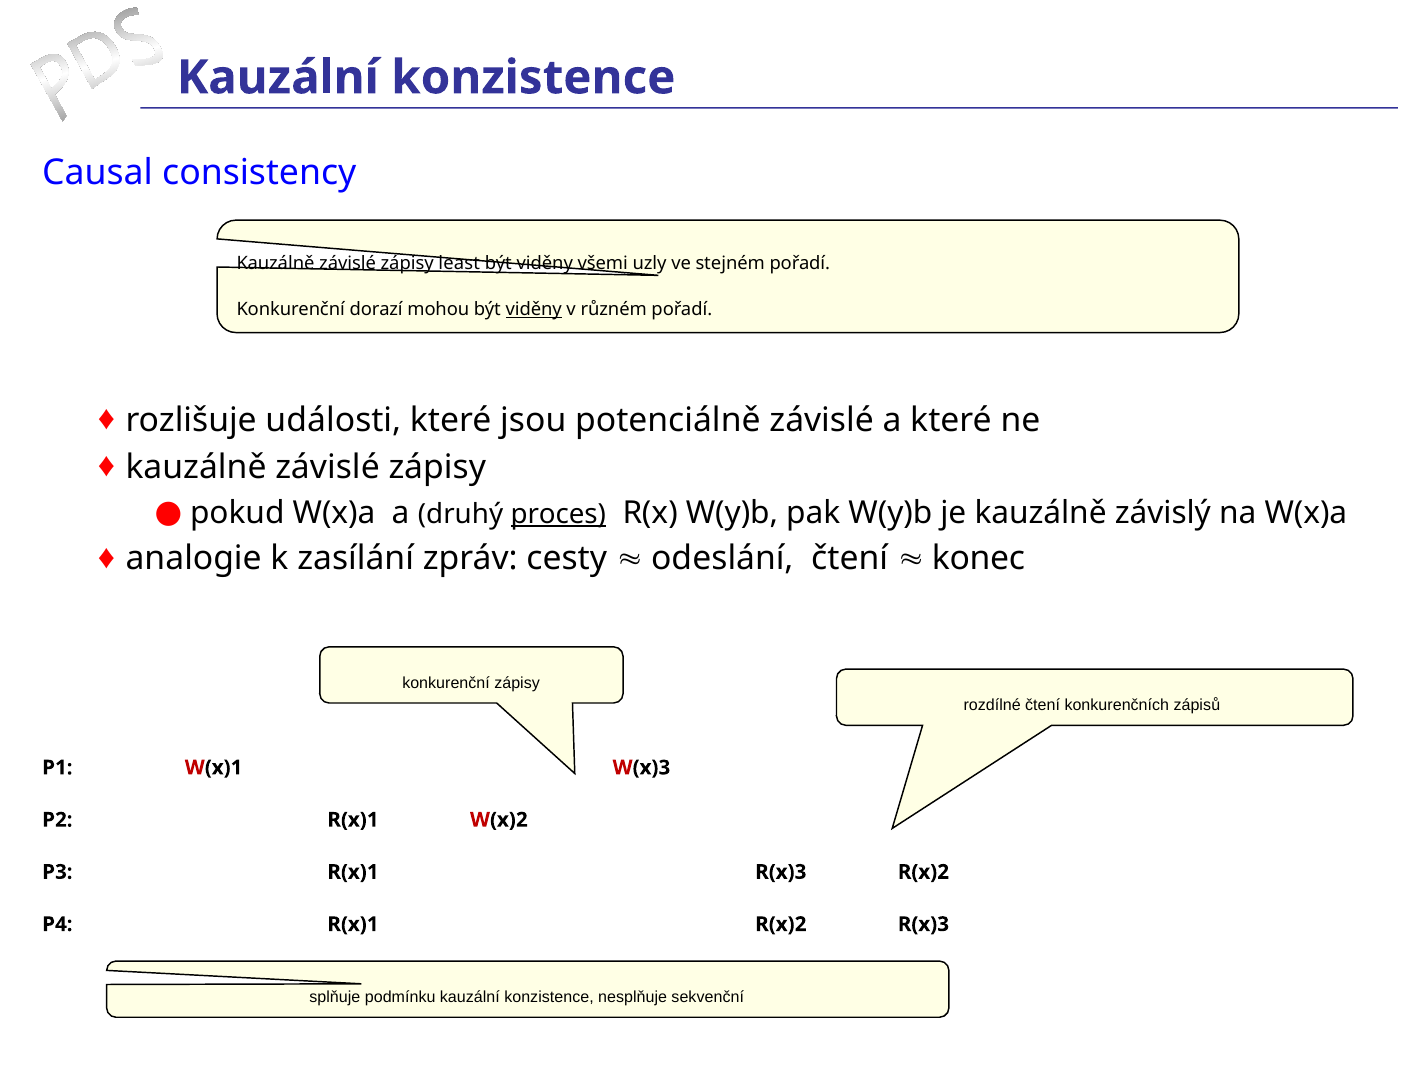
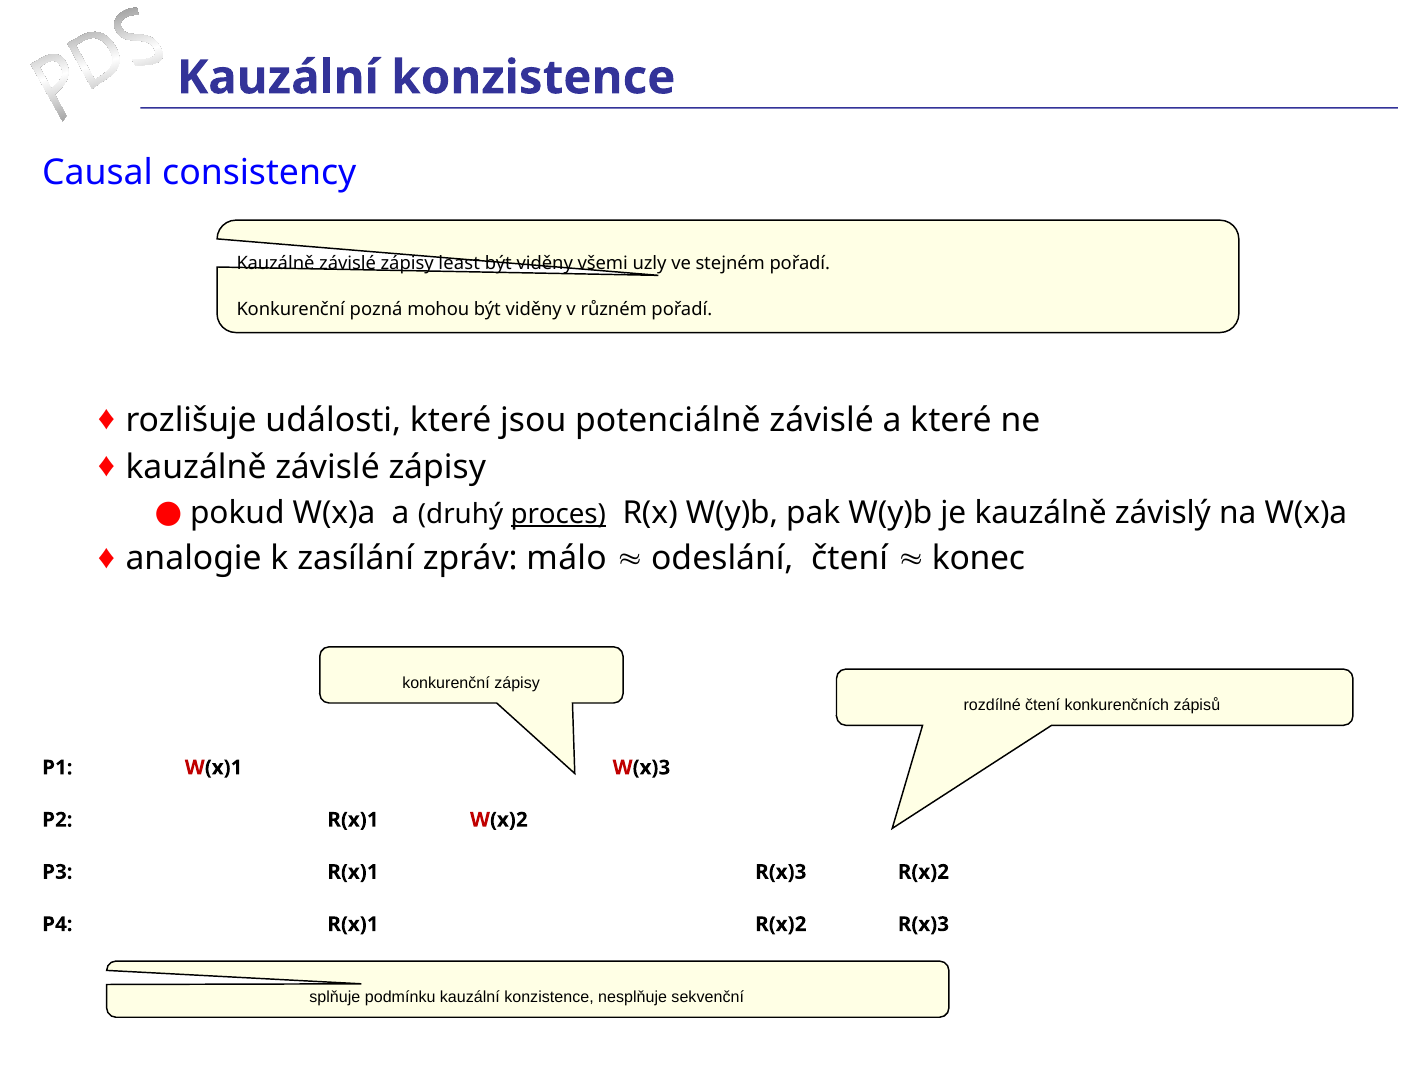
dorazí: dorazí -> pozná (376, 309)
viděny underline: present -> none (534, 309)
cesty: cesty -> málo (567, 559)
